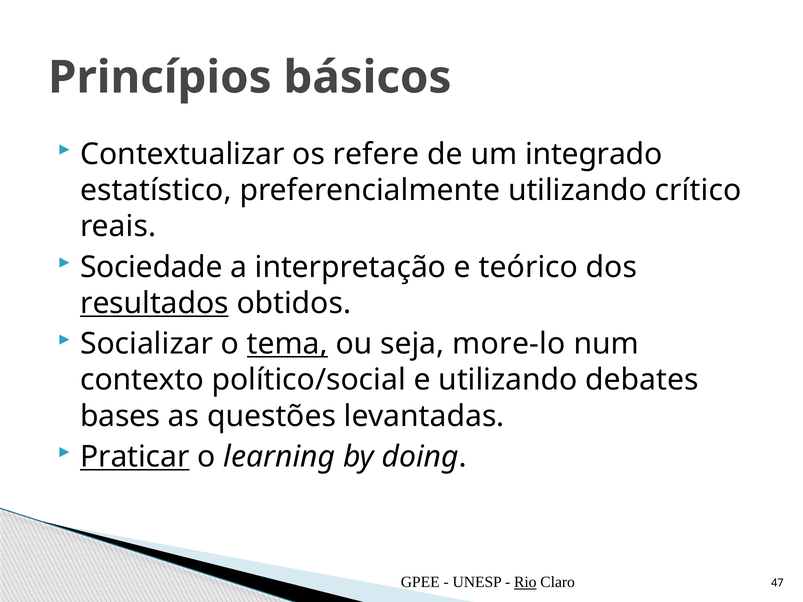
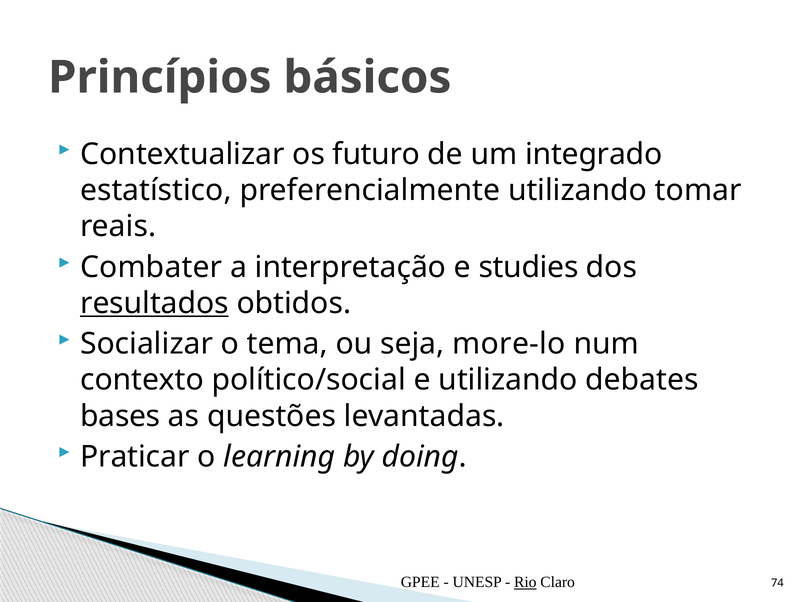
refere: refere -> futuro (376, 154)
crítico: crítico -> tomar (698, 190)
Sociedade: Sociedade -> Combater (151, 267)
teórico: teórico -> studies (529, 267)
tema underline: present -> none (287, 344)
Praticar underline: present -> none (135, 457)
47: 47 -> 74 (777, 583)
